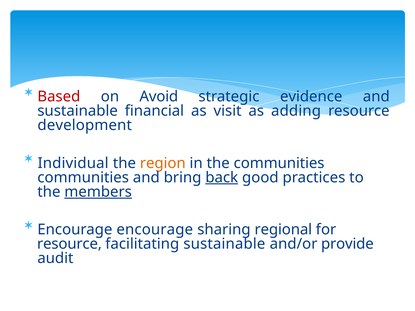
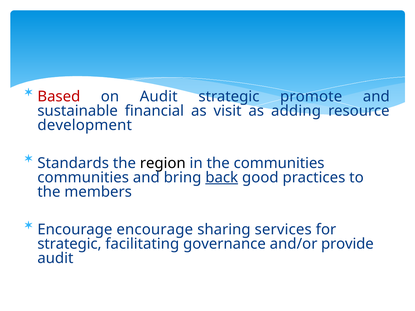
on Avoid: Avoid -> Audit (159, 97)
evidence: evidence -> promote (311, 97)
Individual: Individual -> Standards (73, 163)
region colour: orange -> black (163, 163)
members underline: present -> none (98, 192)
regional: regional -> services (283, 230)
resource: resource -> strategic (69, 244)
facilitating sustainable: sustainable -> governance (224, 244)
